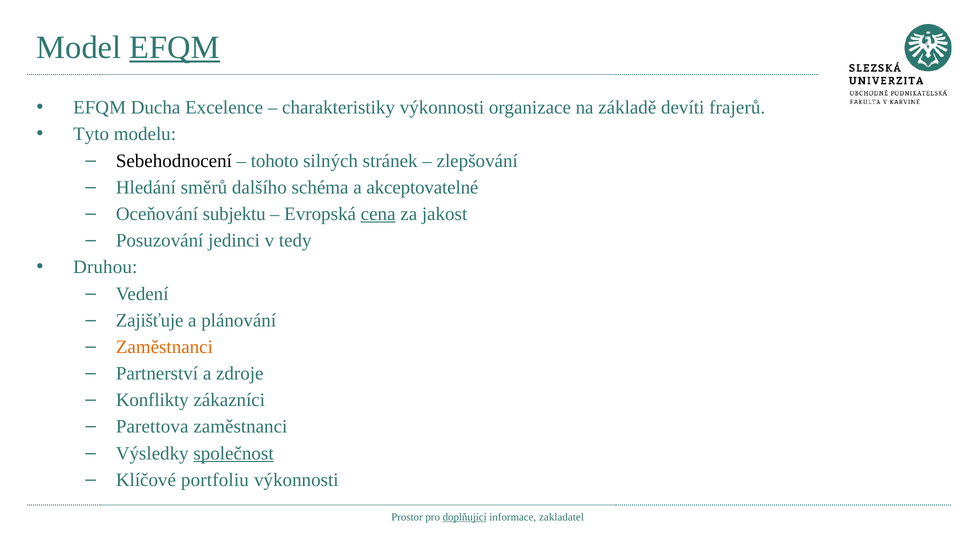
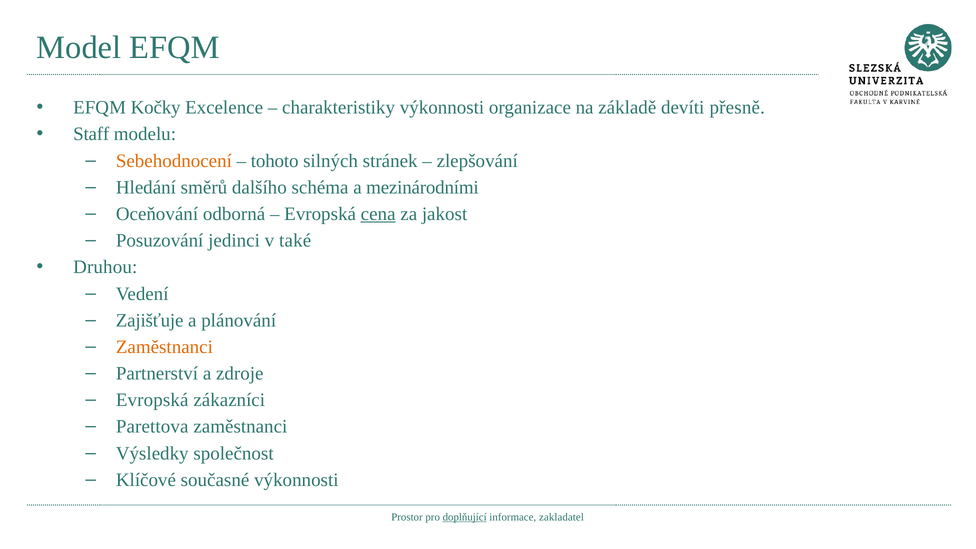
EFQM underline: present -> none (175, 47)
Ducha: Ducha -> Kočky (156, 108)
frajerů: frajerů -> přesně (737, 108)
Tyto: Tyto -> Staff (91, 134)
Sebehodnocení colour: black -> orange (174, 161)
akceptovatelné: akceptovatelné -> mezinárodními (422, 187)
subjektu: subjektu -> odborná (234, 214)
tedy: tedy -> také (295, 241)
Konflikty: Konflikty -> Evropská (152, 400)
společnost underline: present -> none (234, 453)
portfoliu: portfoliu -> současné (215, 480)
